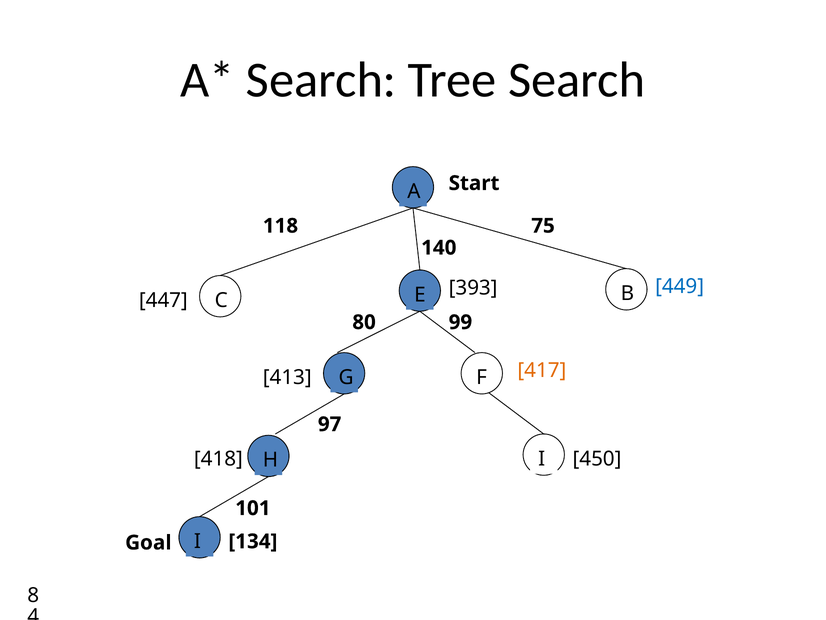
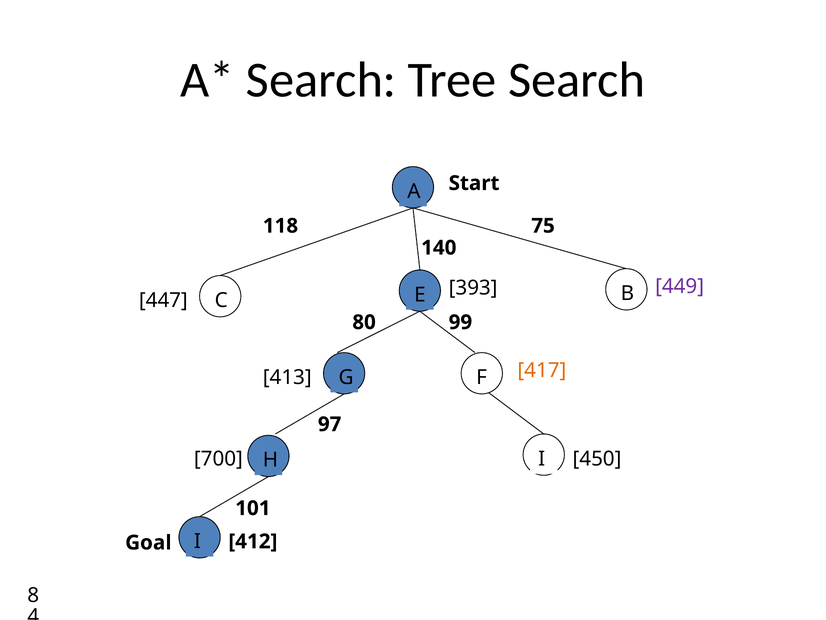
449 colour: blue -> purple (680, 286)
418: 418 -> 700 (218, 458)
134: 134 -> 412 (253, 541)
